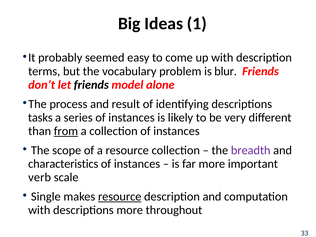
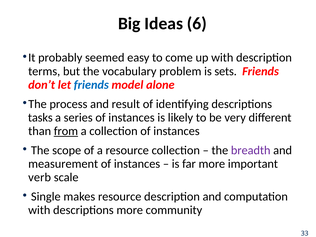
1: 1 -> 6 (197, 24)
blur: blur -> sets (226, 71)
friends colour: black -> blue (91, 85)
characteristics: characteristics -> measurement (63, 164)
resource underline: present -> none (120, 197)
throughout: throughout -> community (174, 210)
